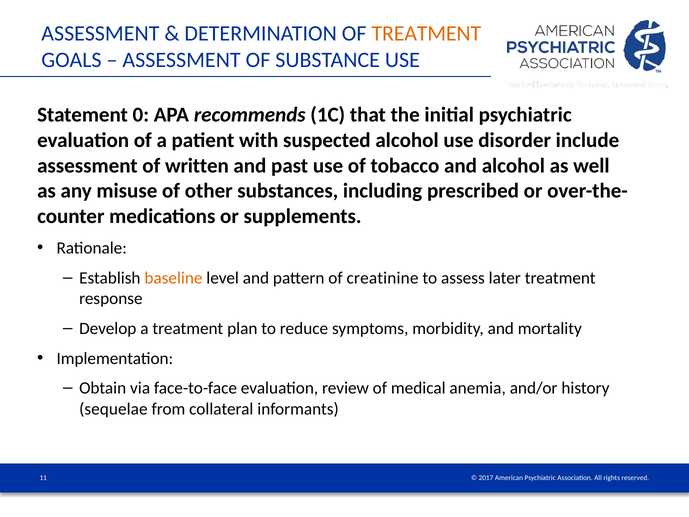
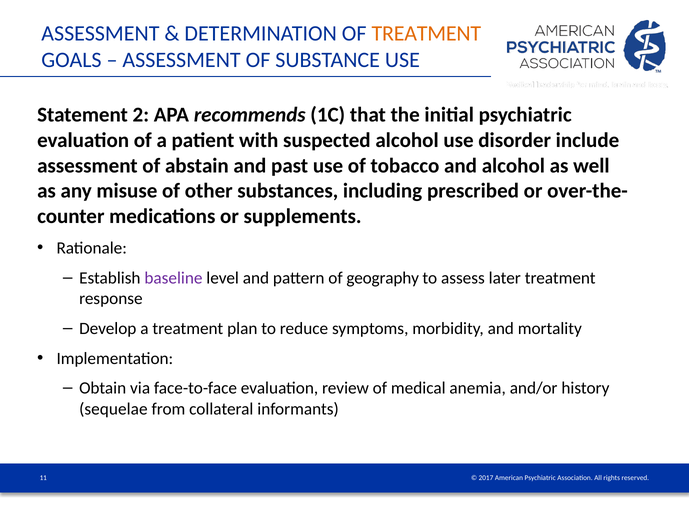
0: 0 -> 2 (141, 115)
written: written -> abstain (197, 165)
baseline colour: orange -> purple (173, 278)
creatinine: creatinine -> geography (383, 278)
